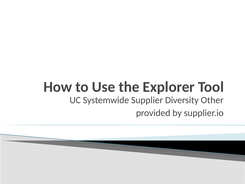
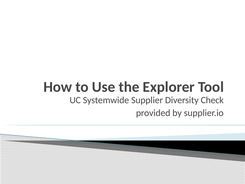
Other: Other -> Check (212, 100)
